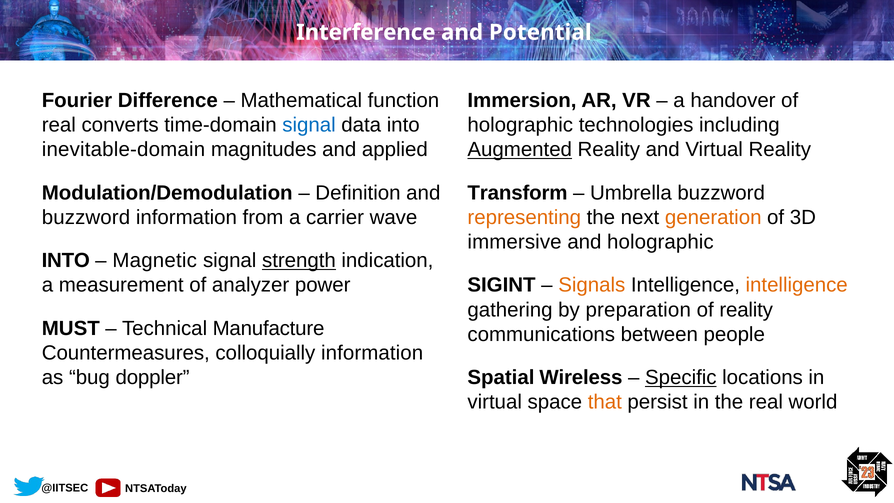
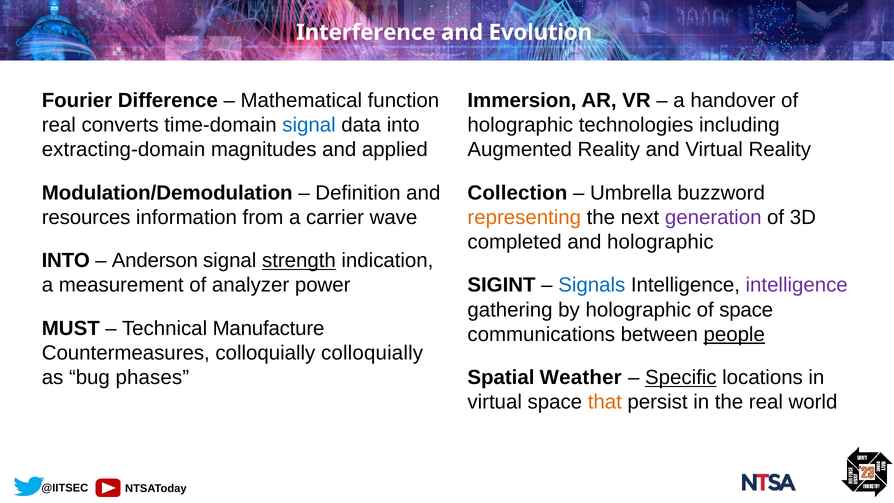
Potential: Potential -> Evolution (540, 32)
inevitable-domain: inevitable-domain -> extracting-domain (124, 149)
Augmented underline: present -> none (520, 150)
Transform: Transform -> Collection (517, 193)
buzzword: buzzword -> resources (86, 217)
generation colour: orange -> purple (713, 217)
immersive: immersive -> completed (515, 242)
Magnetic: Magnetic -> Anderson (155, 260)
Signals colour: orange -> blue (592, 285)
intelligence colour: orange -> purple (797, 285)
by preparation: preparation -> holographic (638, 310)
of reality: reality -> space (746, 310)
people underline: none -> present (734, 334)
colloquially information: information -> colloquially (372, 353)
doppler: doppler -> phases (152, 377)
Wireless: Wireless -> Weather (581, 377)
